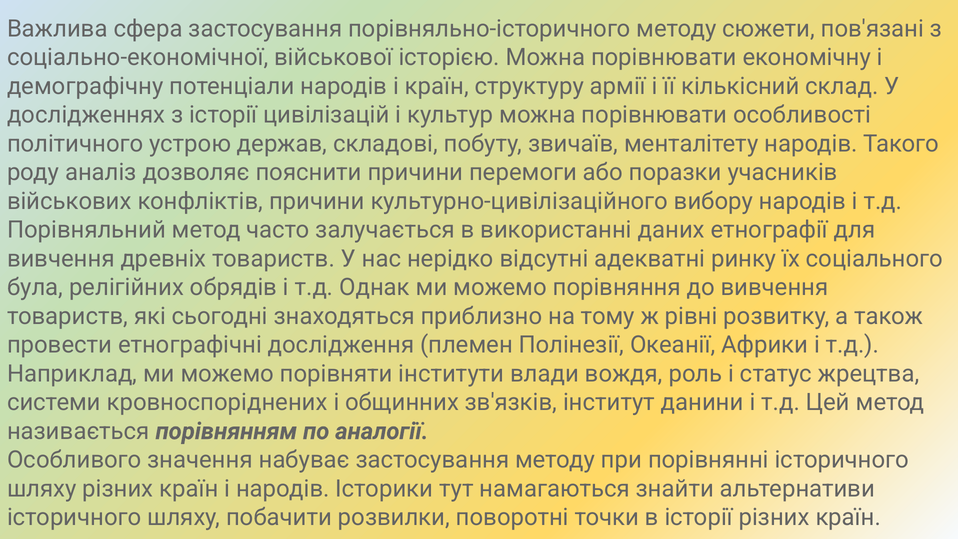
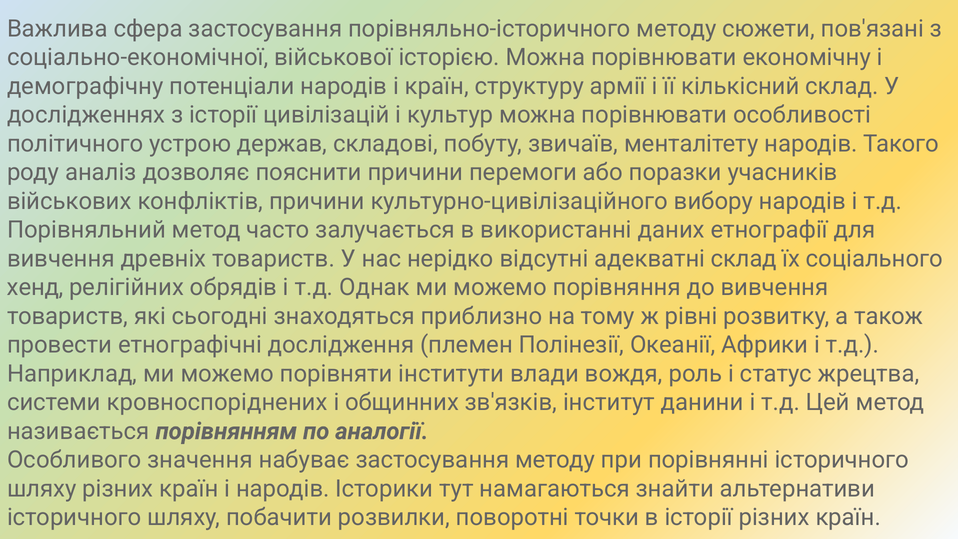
адекватні ринку: ринку -> склад (744, 259)
була: була -> хенд (35, 287)
